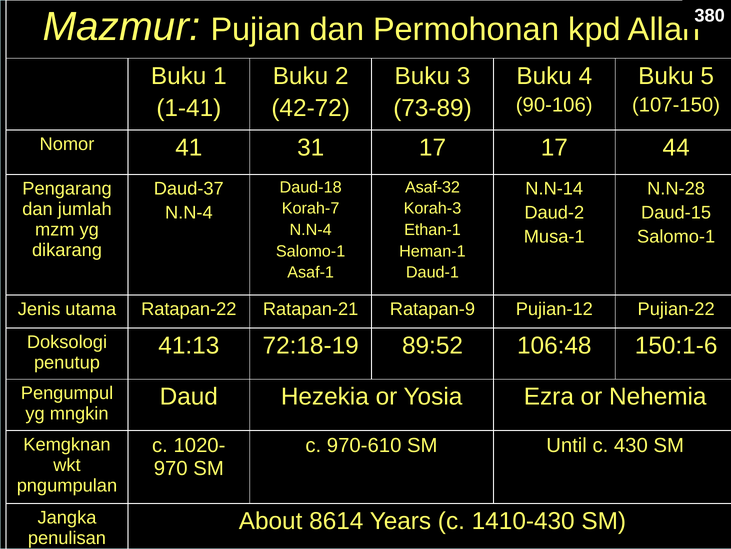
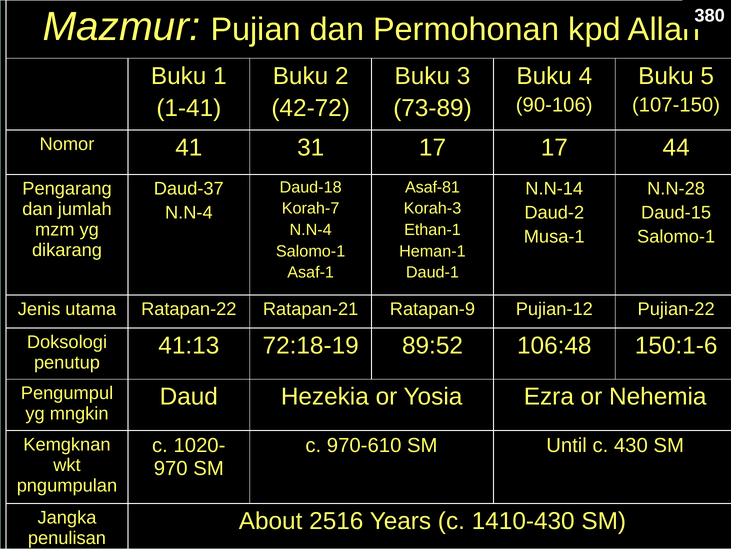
Asaf-32: Asaf-32 -> Asaf-81 (433, 187)
8614: 8614 -> 2516 (336, 521)
